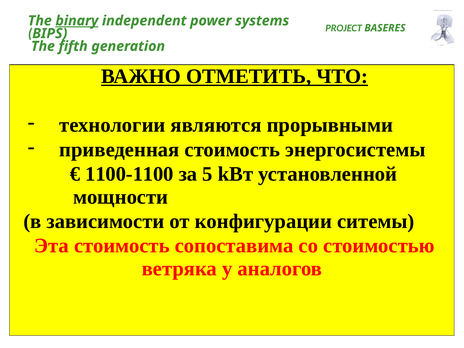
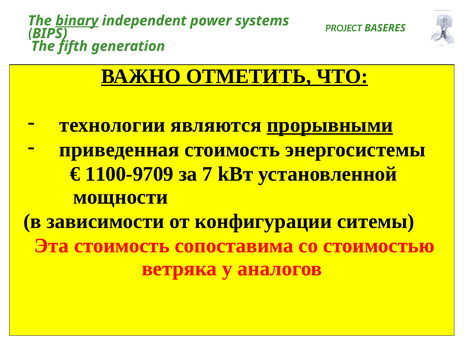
прорывными underline: none -> present (330, 125)
1100-1100: 1100-1100 -> 1100-9709 (129, 174)
5: 5 -> 7 (207, 174)
